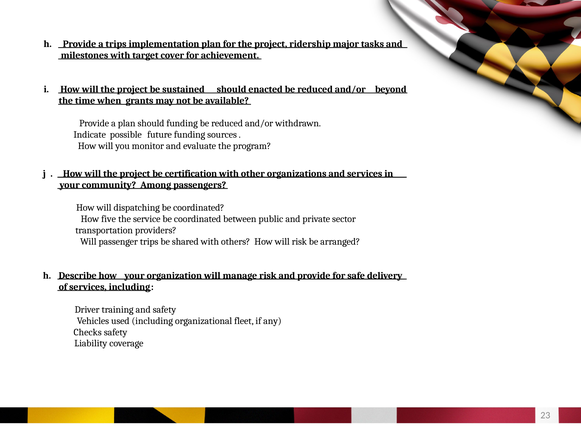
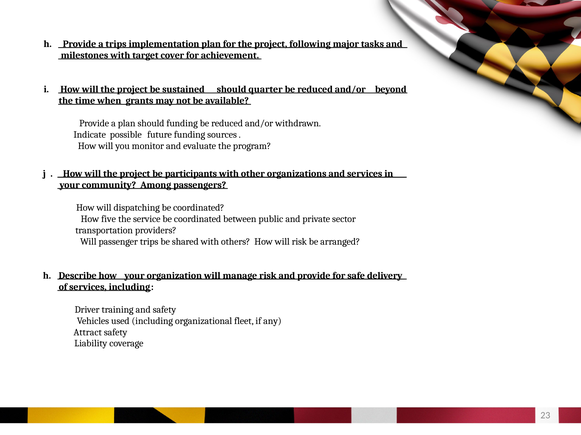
ridership: ridership -> following (310, 44)
enacted: enacted -> quarter (266, 90)
certification: certification -> participants (191, 174)
Checks: Checks -> Attract (88, 333)
